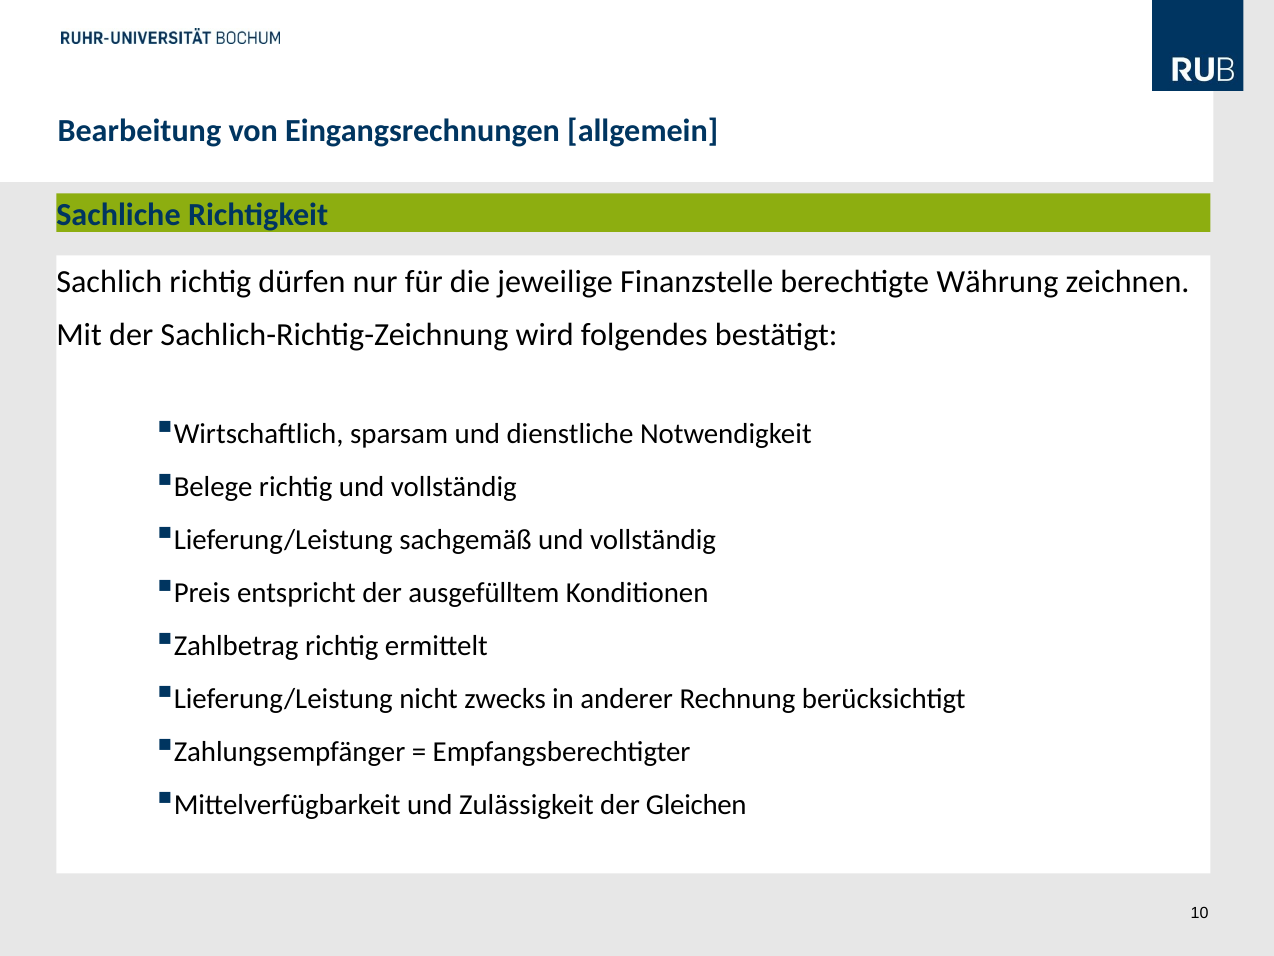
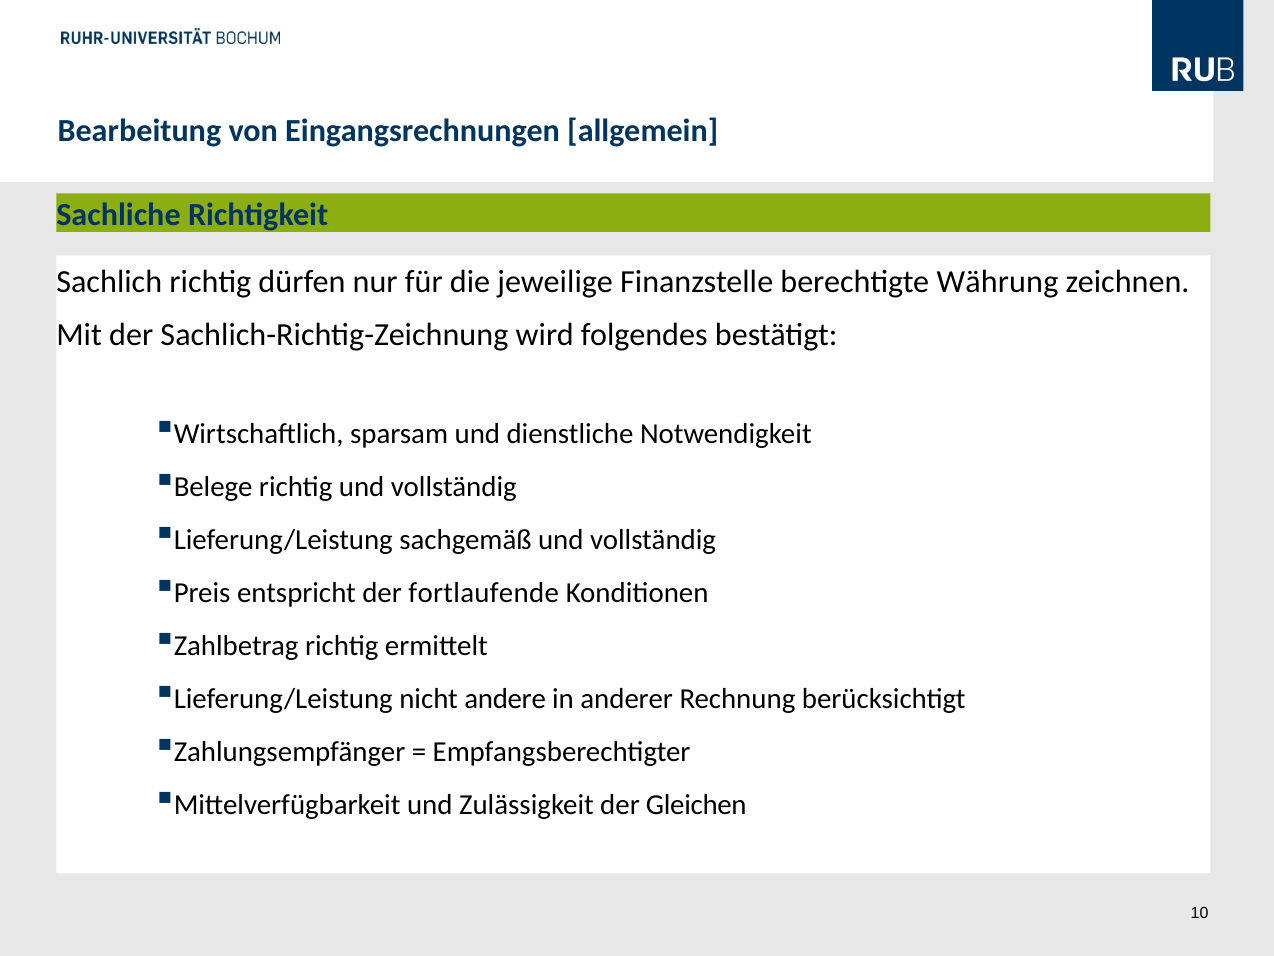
ausgefülltem: ausgefülltem -> fortlaufende (484, 593)
zwecks: zwecks -> andere (505, 699)
